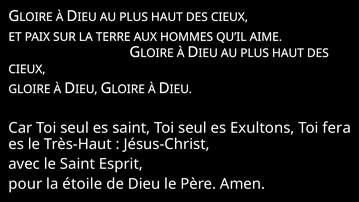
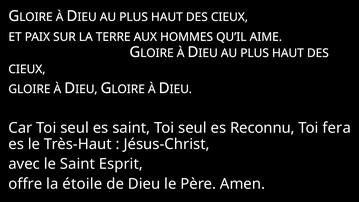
Exultons: Exultons -> Reconnu (262, 128)
pour: pour -> offre (25, 184)
